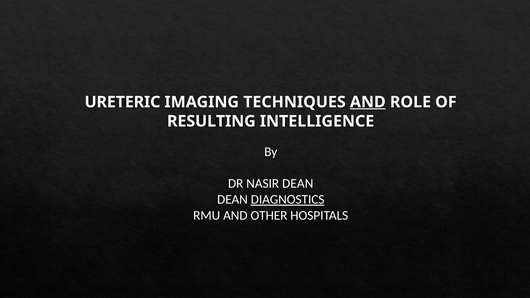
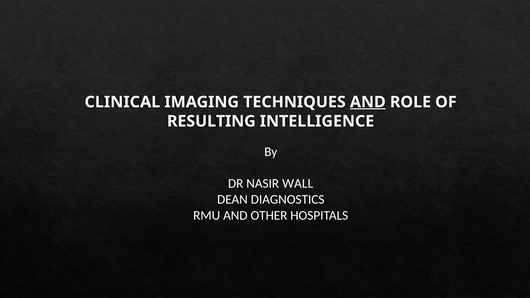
URETERIC: URETERIC -> CLINICAL (122, 102)
NASIR DEAN: DEAN -> WALL (298, 184)
DIAGNOSTICS underline: present -> none (288, 199)
